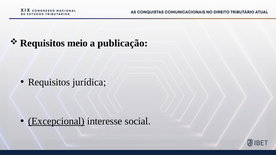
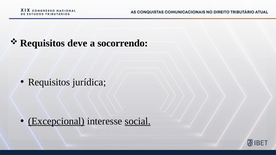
meio: meio -> deve (77, 43)
publicação: publicação -> socorrendo (123, 43)
social underline: none -> present (138, 121)
